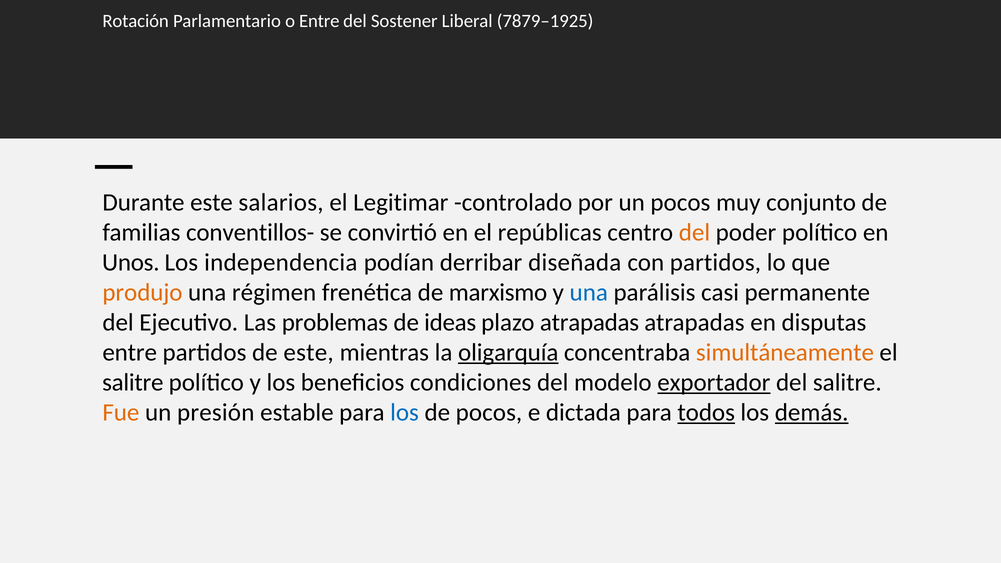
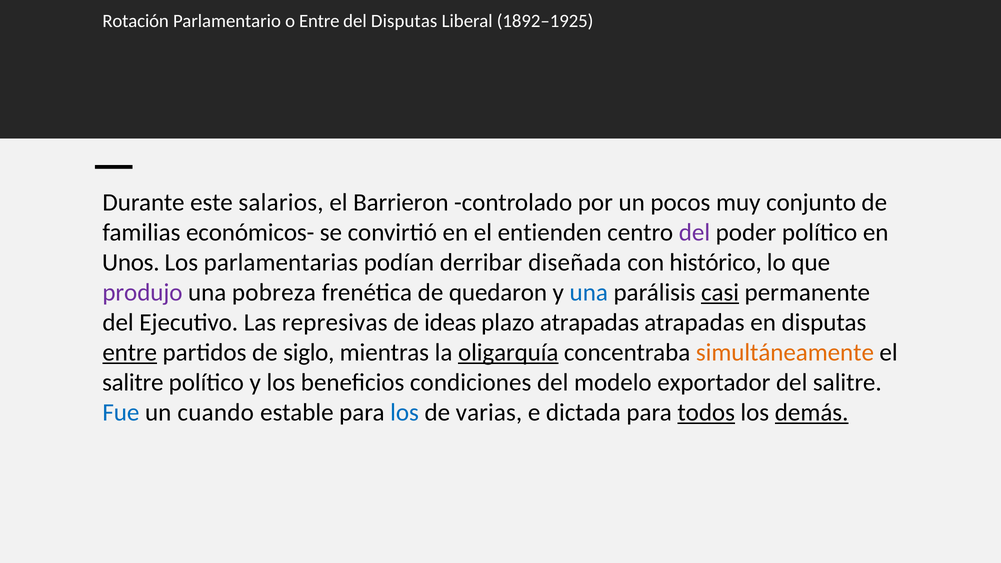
del Sostener: Sostener -> Disputas (404, 21)
7879–1925: 7879–1925 -> 1892–1925 (545, 21)
Legitimar: Legitimar -> Barrieron (401, 203)
conventillos-: conventillos- -> económicos- (250, 233)
repúblicas: repúblicas -> entienden (550, 233)
del colour: orange -> purple (694, 233)
independencia: independencia -> parlamentarias (281, 263)
con partidos: partidos -> histórico (716, 263)
produjo colour: orange -> purple (142, 293)
régimen: régimen -> pobreza (274, 293)
marxismo: marxismo -> quedaron (498, 293)
casi underline: none -> present (720, 293)
problemas: problemas -> represivas (335, 323)
entre underline: none -> present (130, 353)
de este: este -> siglo (309, 353)
exportador underline: present -> none (714, 383)
Fue colour: orange -> blue (121, 413)
presión: presión -> cuando (216, 413)
de pocos: pocos -> varias (489, 413)
